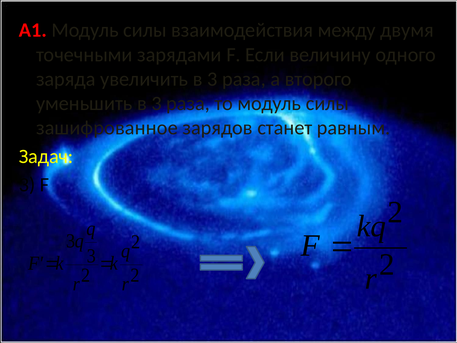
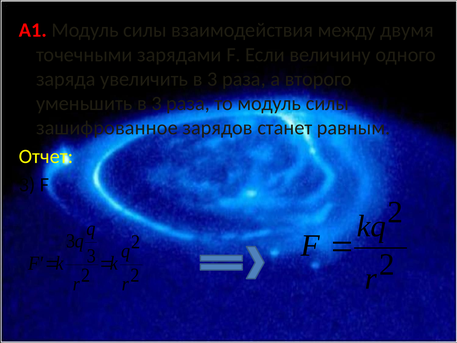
Задач: Задач -> Отчет (46, 156)
